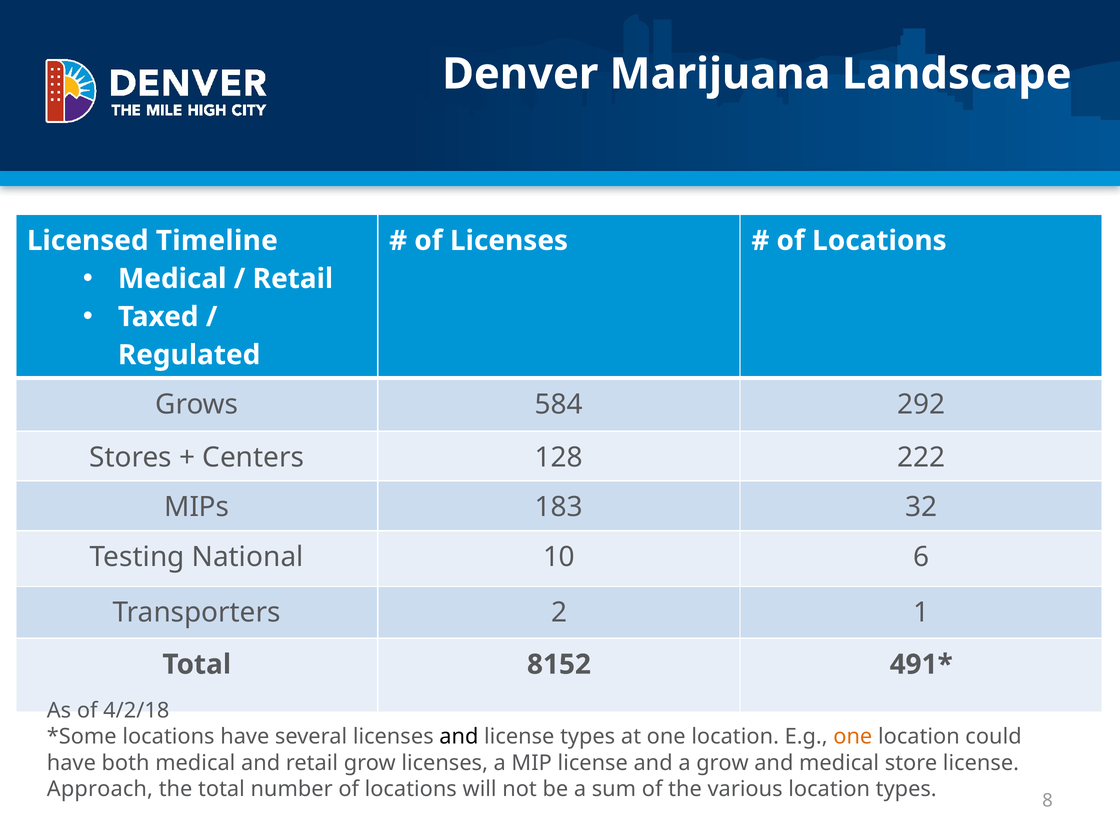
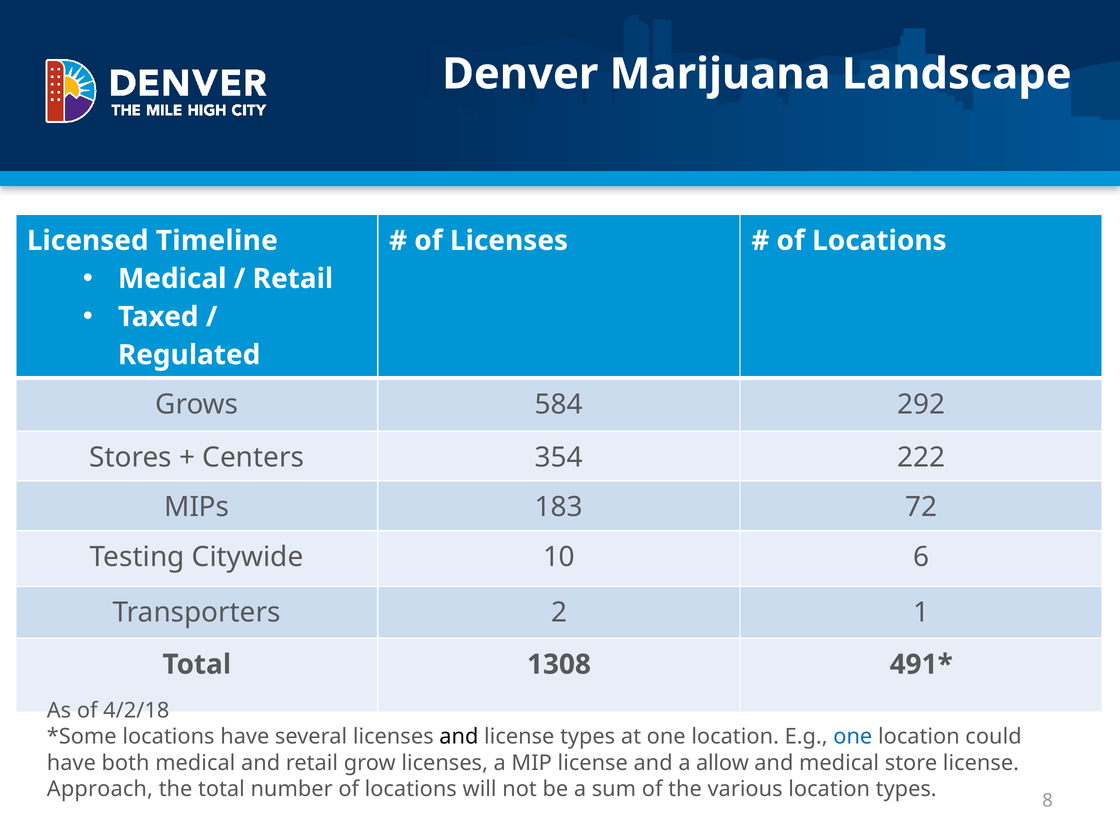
128: 128 -> 354 (559, 458)
32: 32 -> 72 (921, 507)
National: National -> Citywide (248, 557)
8152: 8152 -> 1308 (559, 664)
one colour: orange -> blue (853, 737)
a grow: grow -> allow (723, 763)
